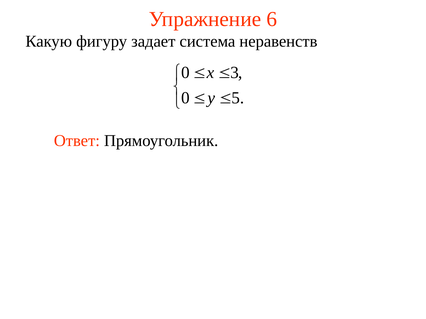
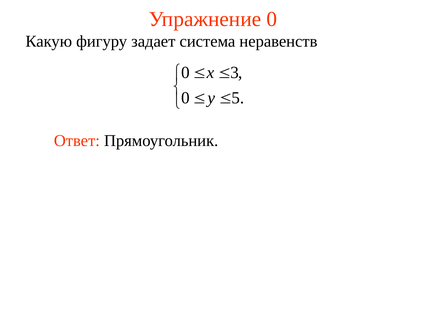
Упражнение 6: 6 -> 0 (272, 19)
